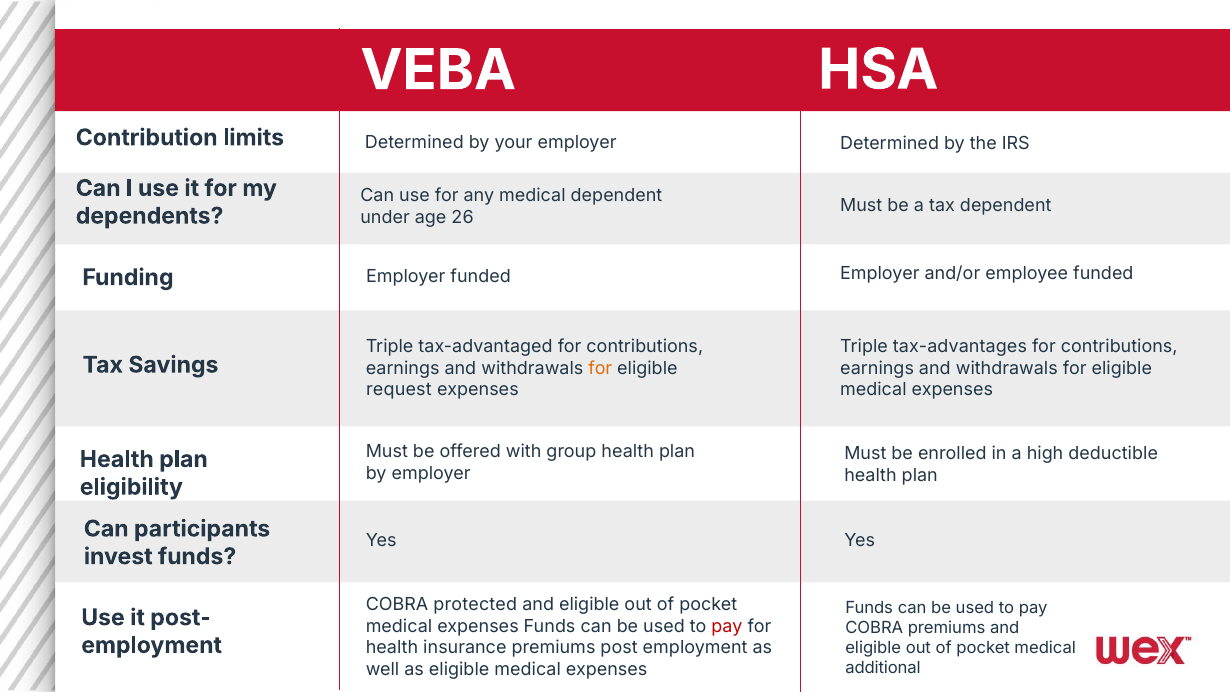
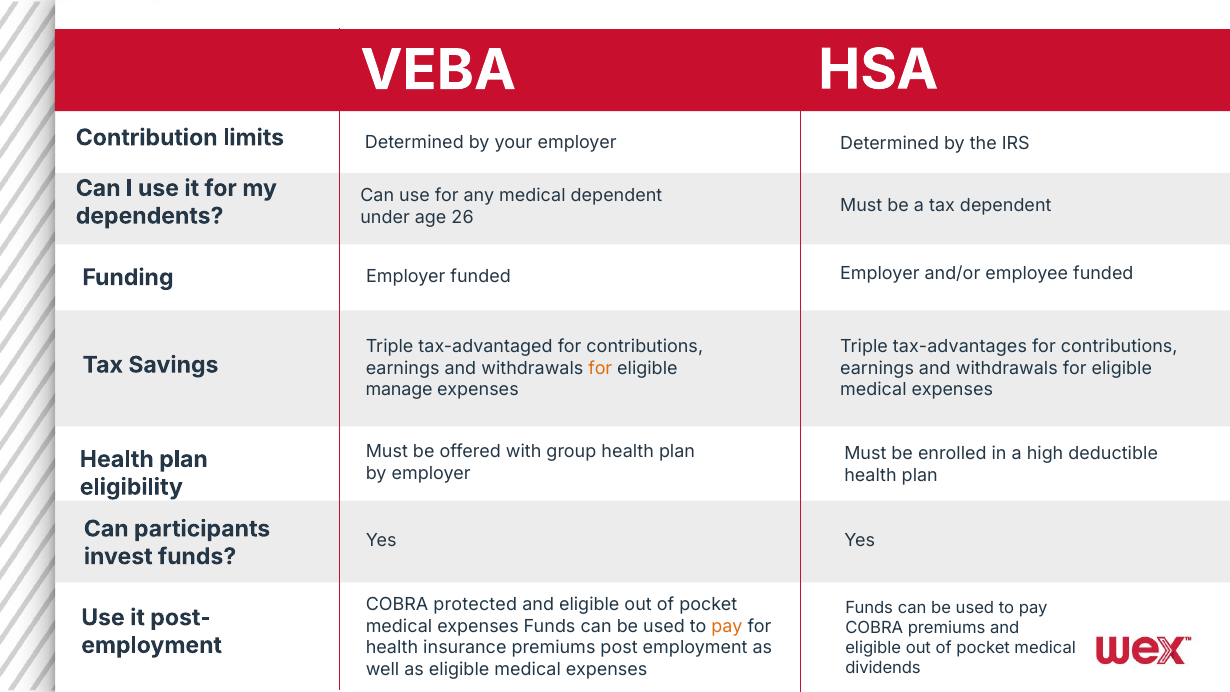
request: request -> manage (399, 390)
pay colour: red -> orange (727, 626)
additional: additional -> dividends (883, 668)
